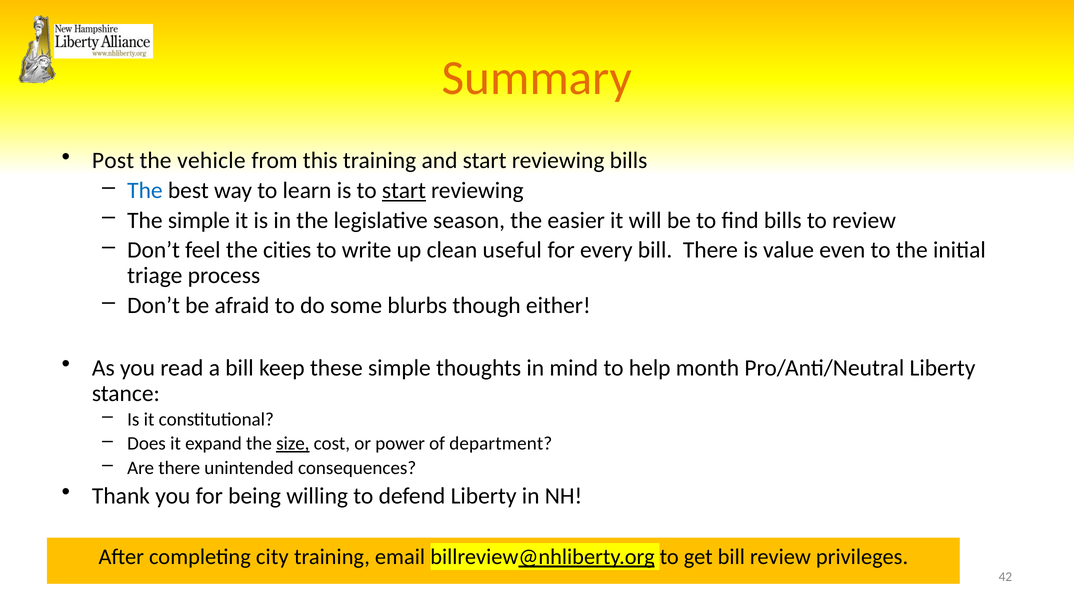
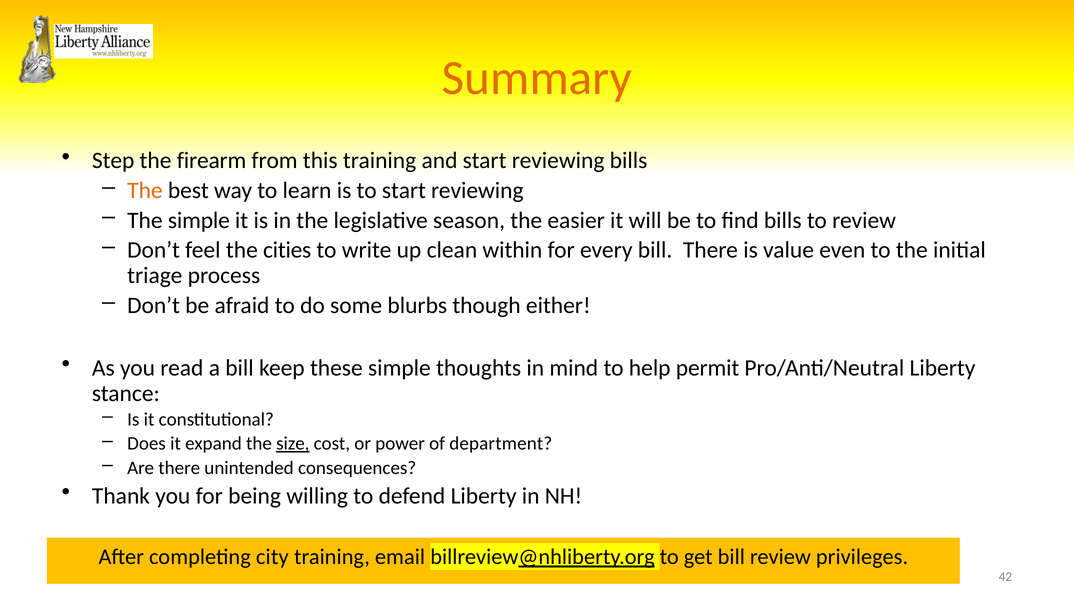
Post: Post -> Step (113, 161)
vehicle: vehicle -> firearm (212, 161)
The colour: blue -> orange (145, 191)
start underline: present -> none (404, 191)
useful: useful -> within (512, 250)
month: month -> permit (708, 368)
